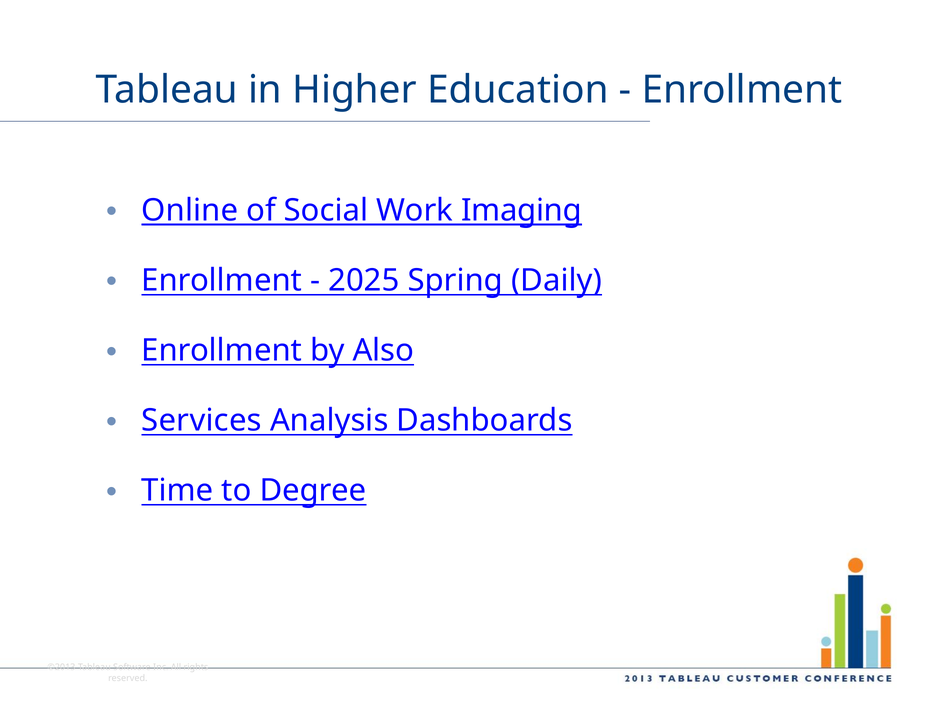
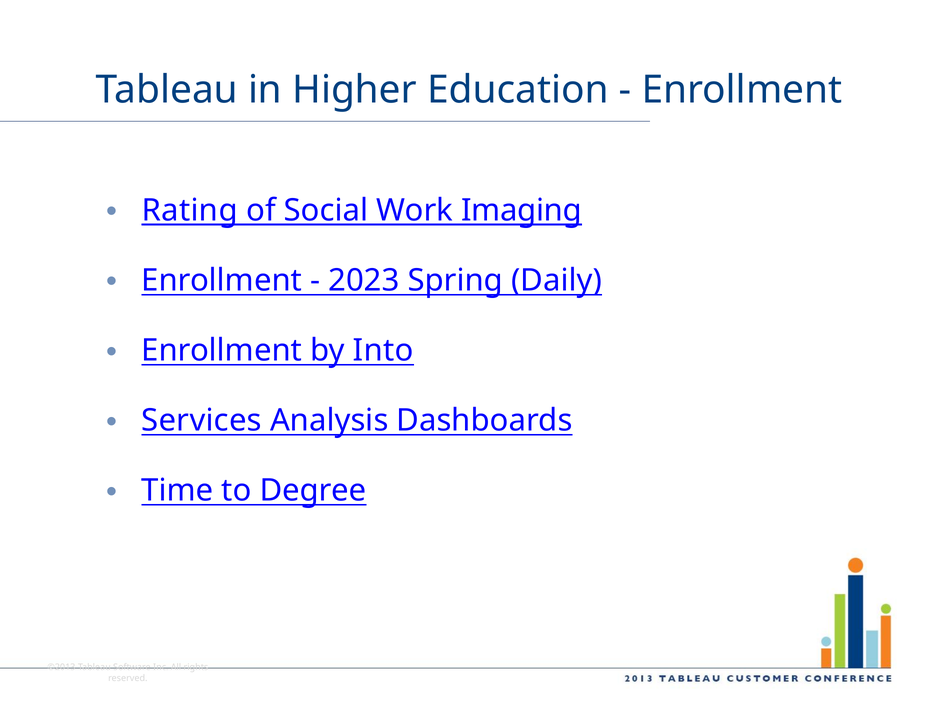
Online: Online -> Rating (190, 210)
2025: 2025 -> 2023 (364, 280)
Also: Also -> Into (383, 350)
